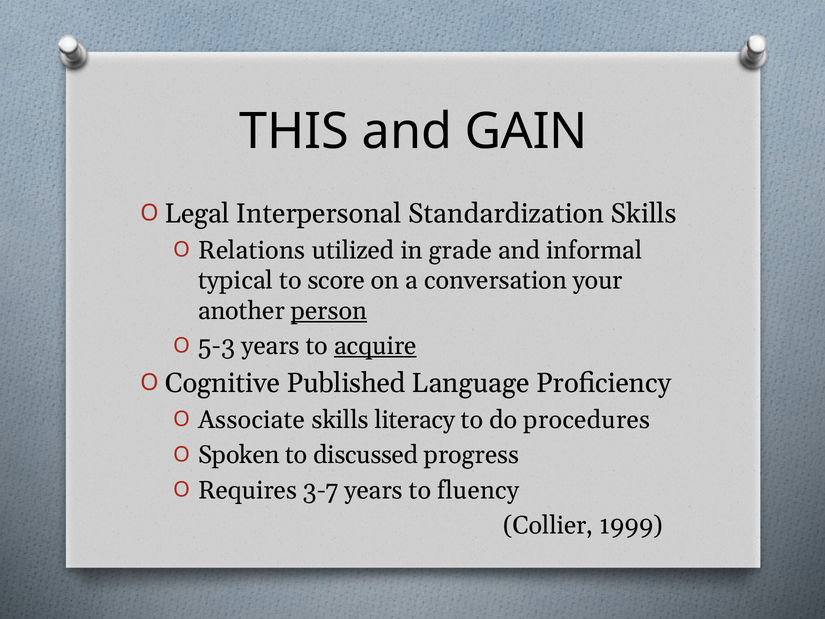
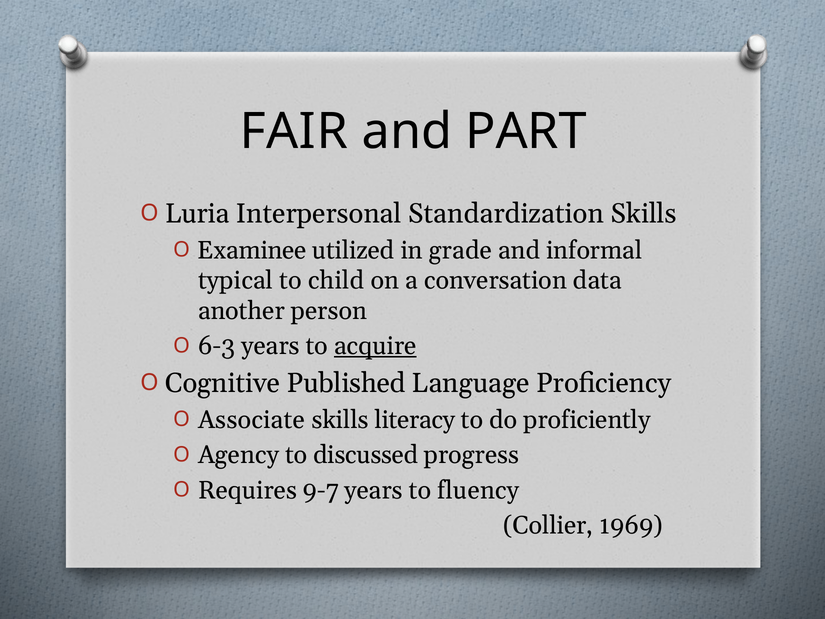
THIS: THIS -> FAIR (294, 132)
GAIN: GAIN -> PART (526, 132)
Legal: Legal -> Luria (197, 214)
Relations: Relations -> Examinee (252, 250)
score: score -> child (336, 280)
your: your -> data (597, 280)
person underline: present -> none (329, 311)
5-3: 5-3 -> 6-3 (217, 346)
procedures: procedures -> proficiently (587, 420)
Spoken: Spoken -> Agency (239, 455)
3-7: 3-7 -> 9-7 (321, 490)
1999: 1999 -> 1969 (631, 525)
